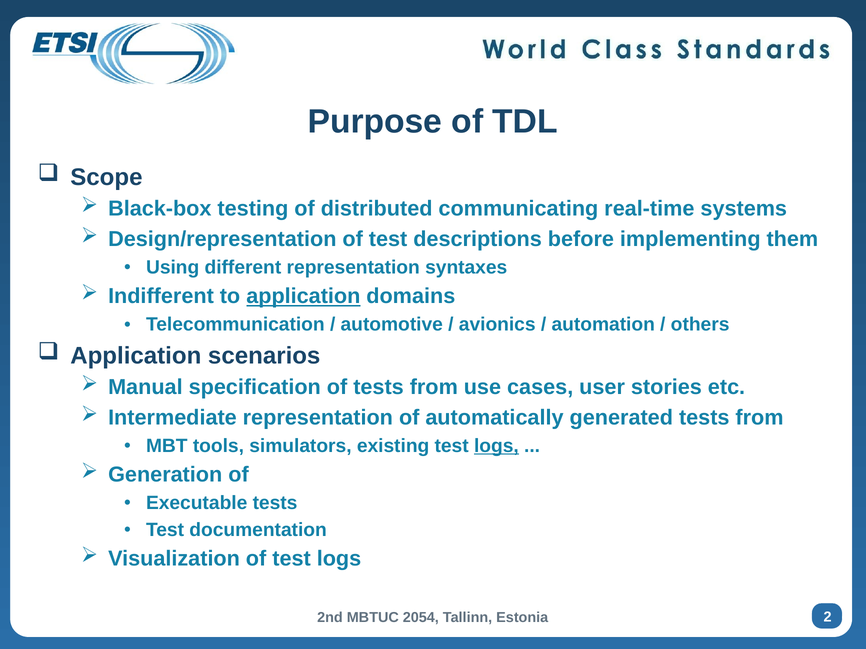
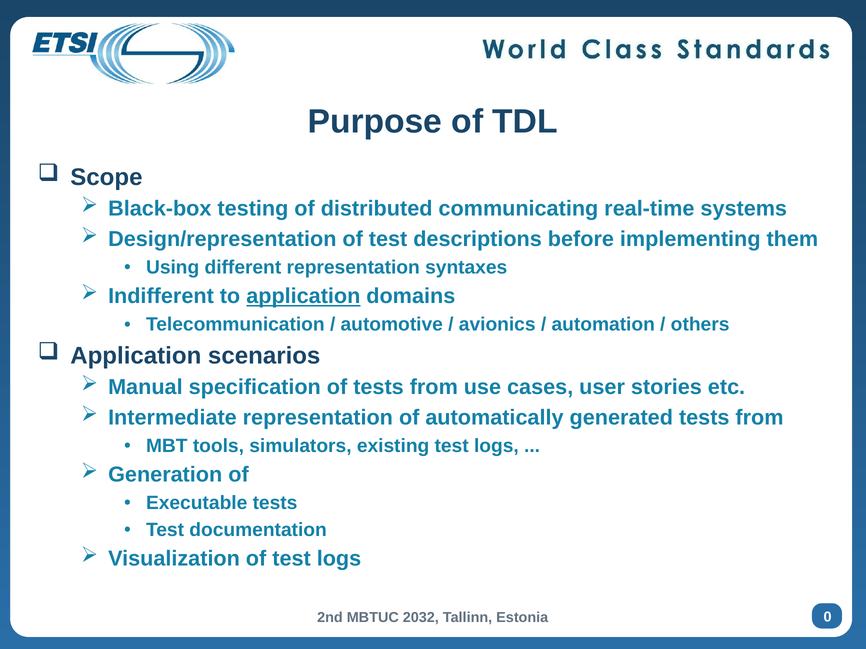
logs underline: present -> none (496, 446)
2054: 2054 -> 2032 (421, 618)
2: 2 -> 0 (828, 617)
